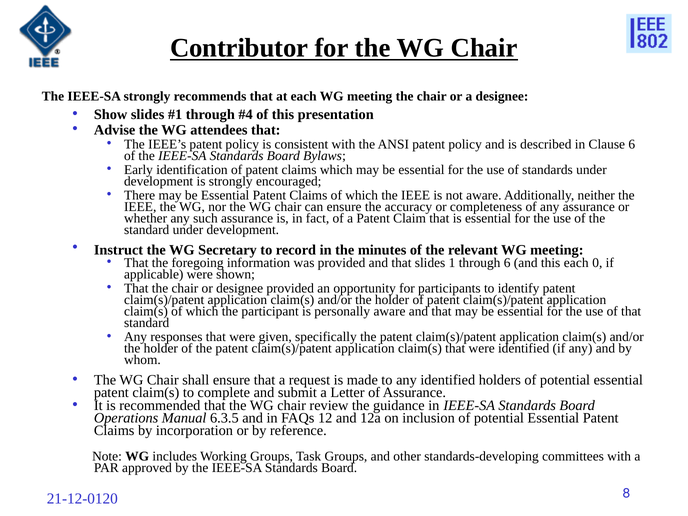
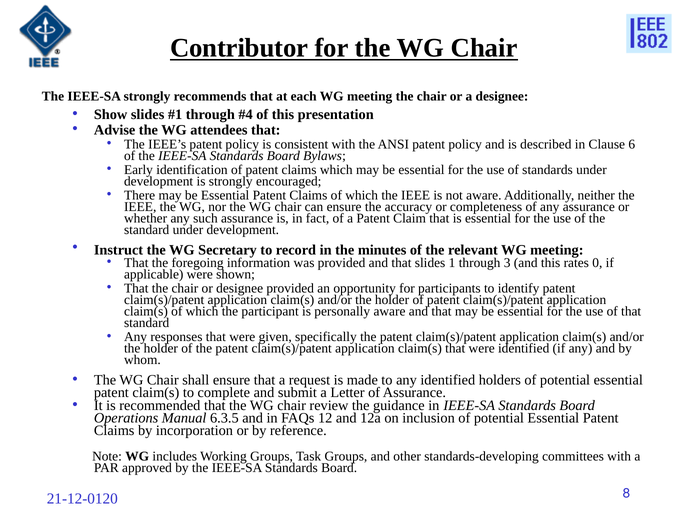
through 6: 6 -> 3 (507, 263)
this each: each -> rates (576, 263)
